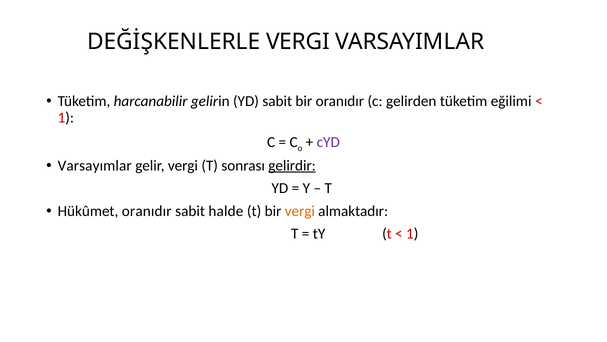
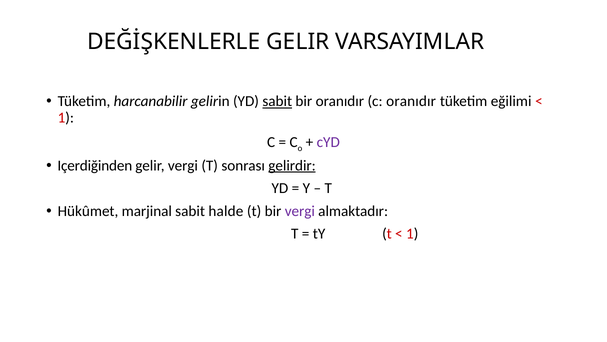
DEĞİŞKENLERLE VERGI: VERGI -> GELIR (298, 41)
sabit underline: none -> present (277, 101)
c gelirden: gelirden -> oranıdır (411, 101)
Varsayımlar: Varsayımlar -> Içerdiğinden (95, 165)
Hükûmet oranıdır: oranıdır -> marjinal (147, 211)
vergi colour: orange -> purple (300, 211)
